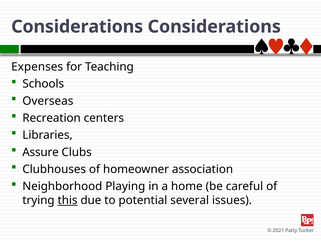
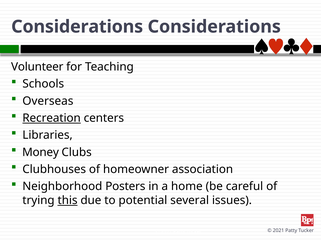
Expenses: Expenses -> Volunteer (37, 67)
Recreation underline: none -> present (52, 118)
Assure: Assure -> Money (41, 152)
Playing: Playing -> Posters (125, 186)
